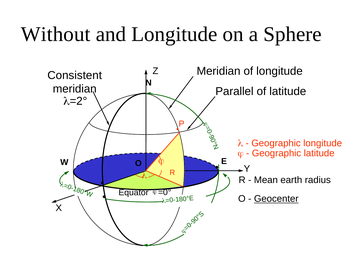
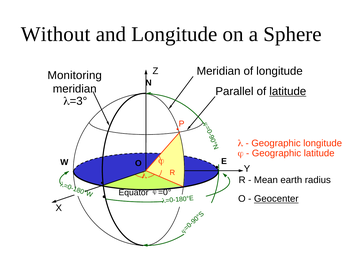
Consistent: Consistent -> Monitoring (75, 75)
latitude underline: none -> present (288, 91)
=2°: =2° -> =3° (78, 101)
